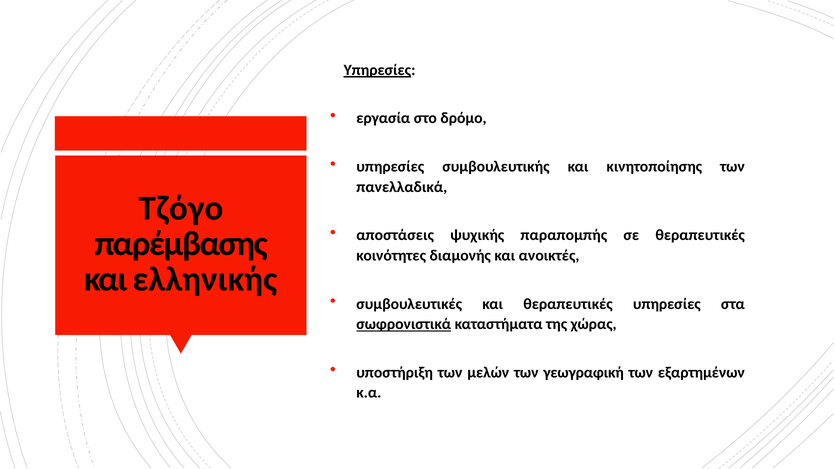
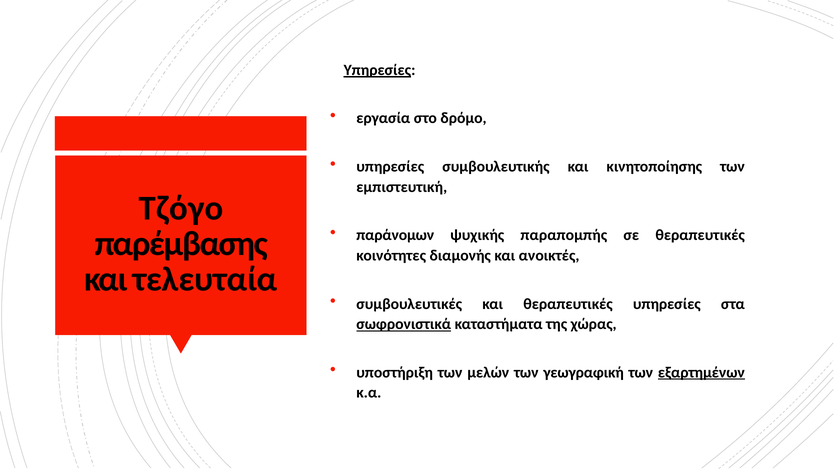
πανελλαδικά: πανελλαδικά -> εμπιστευτική (402, 187)
αποστάσεις: αποστάσεις -> παράνομων (395, 236)
ελληνικής: ελληνικής -> τελευταία (205, 280)
εξαρτημένων underline: none -> present (701, 373)
